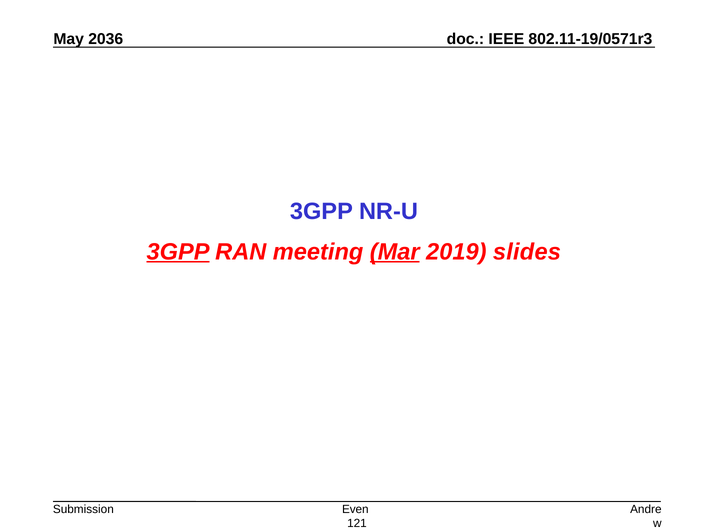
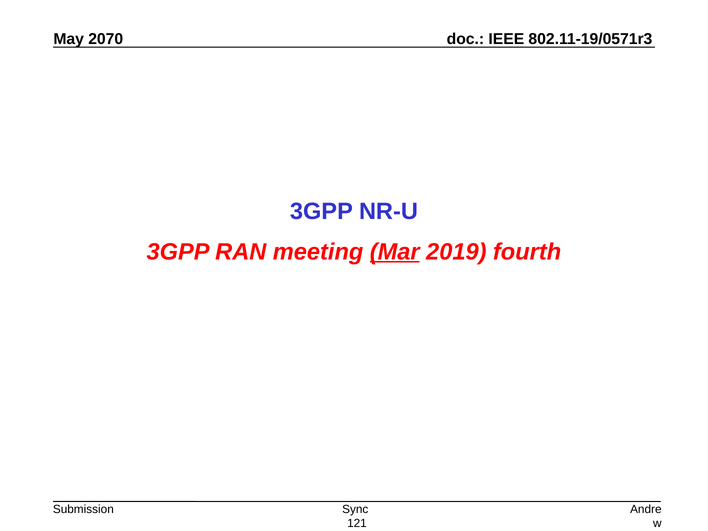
2036: 2036 -> 2070 (106, 39)
3GPP underline: present -> none (178, 252)
slides: slides -> fourth (527, 252)
Even: Even -> Sync (355, 509)
